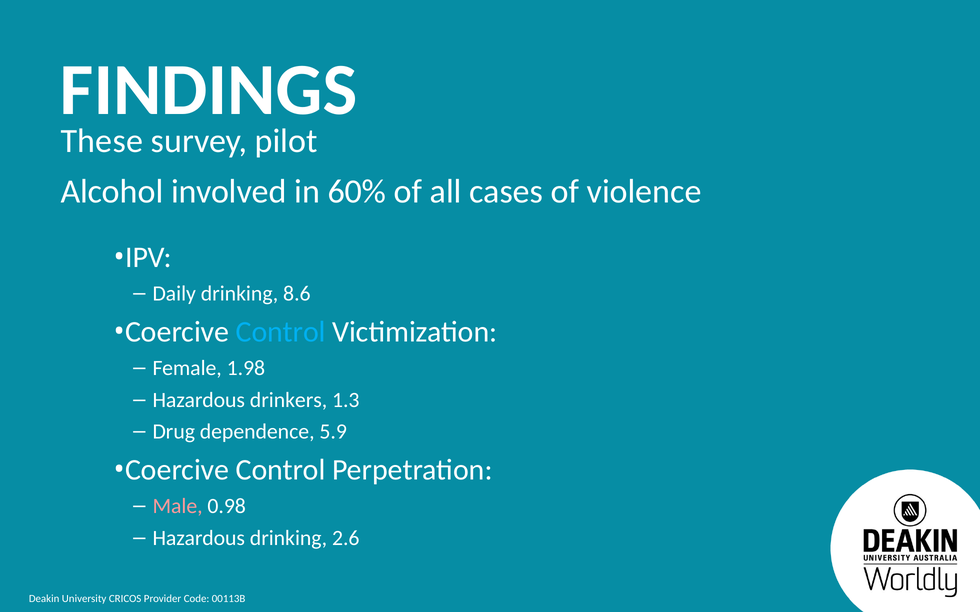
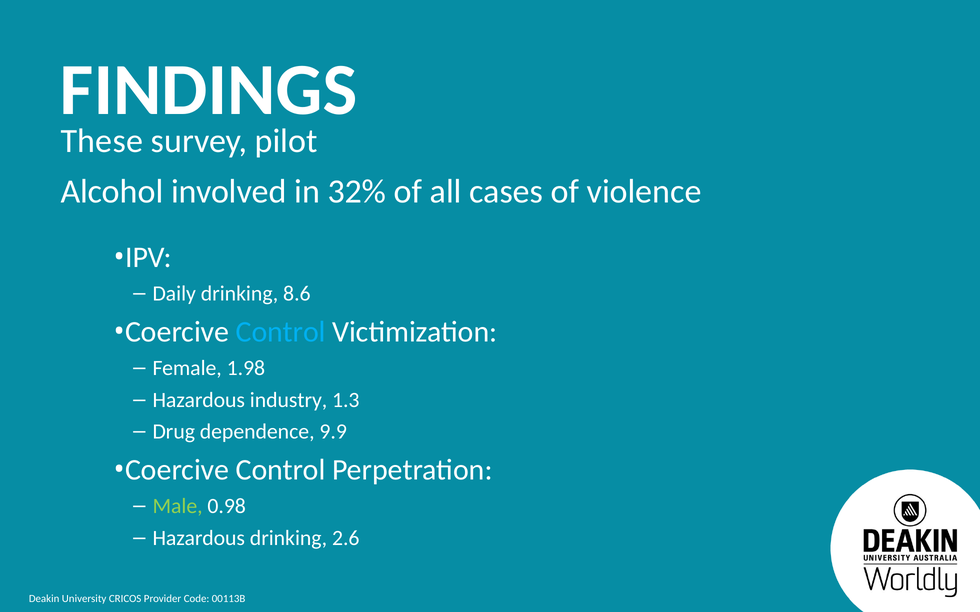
60%: 60% -> 32% (357, 192)
drinkers: drinkers -> industry (289, 400)
5.9: 5.9 -> 9.9 (333, 432)
Male colour: pink -> light green (178, 507)
